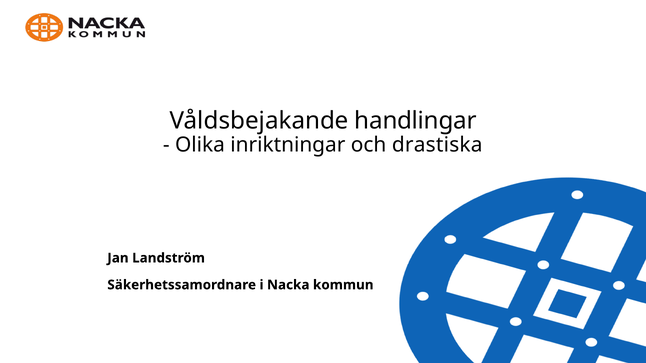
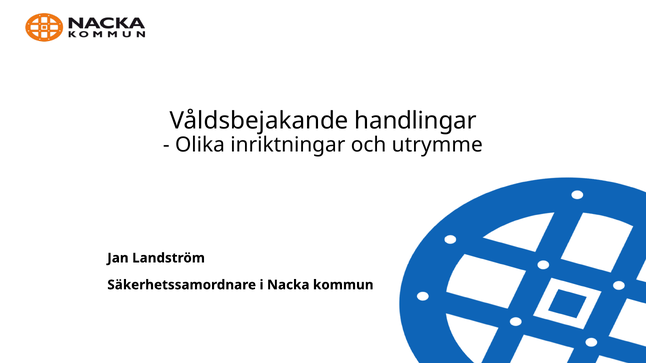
drastiska: drastiska -> utrymme (437, 145)
